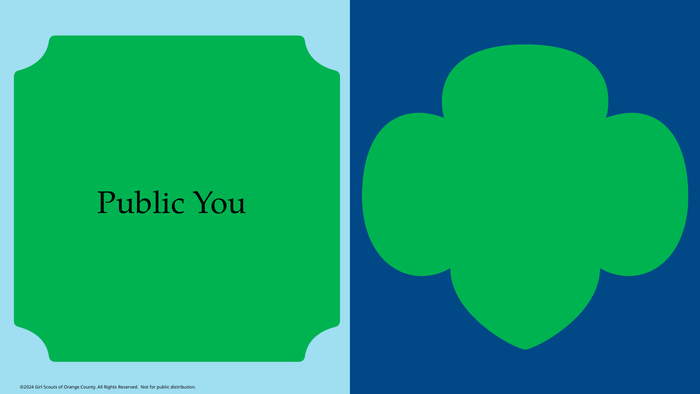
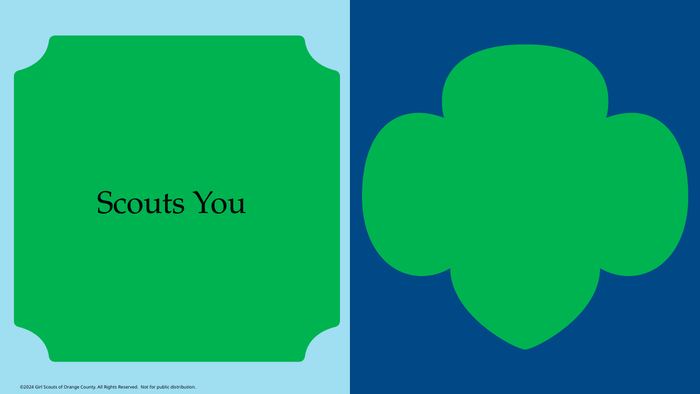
Public: Public -> Scouts (141, 203)
